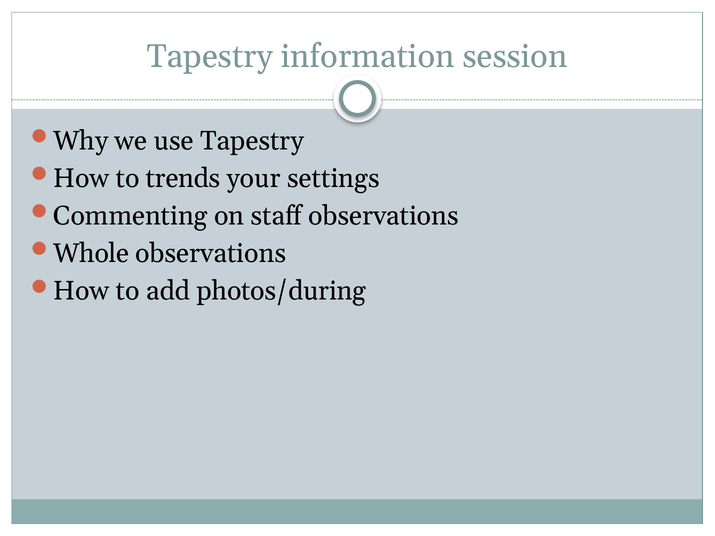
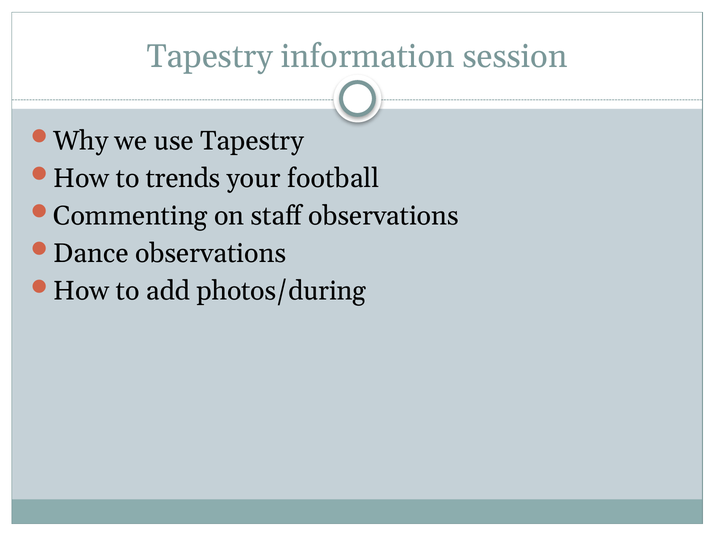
settings: settings -> football (333, 178)
Whole: Whole -> Dance (91, 254)
